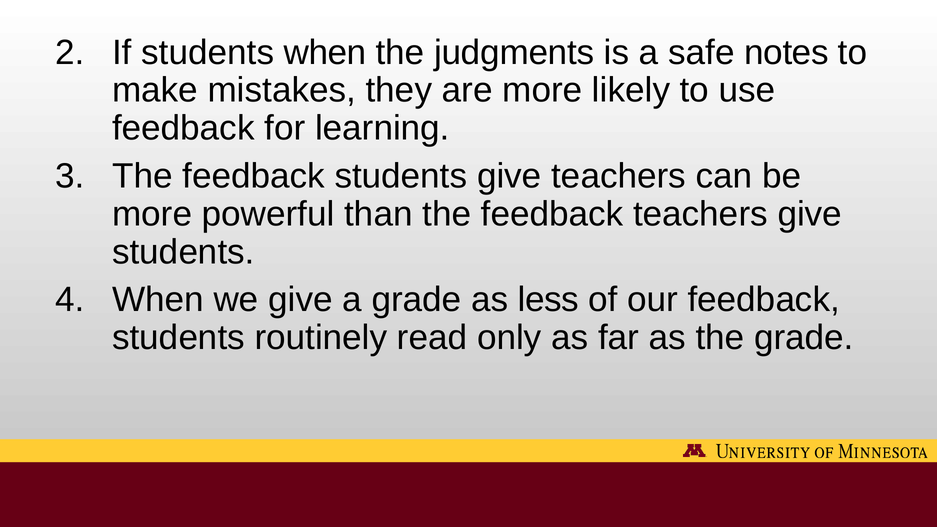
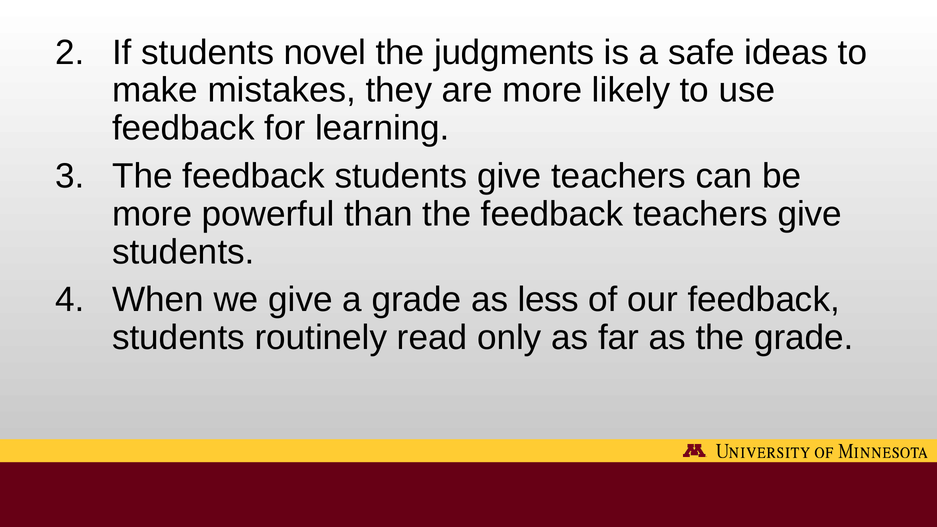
students when: when -> novel (325, 52)
notes: notes -> ideas (786, 52)
